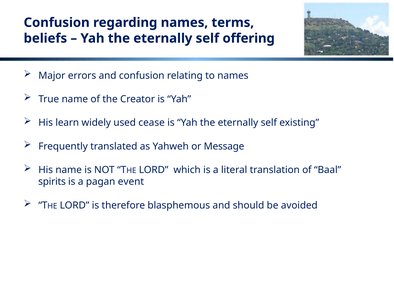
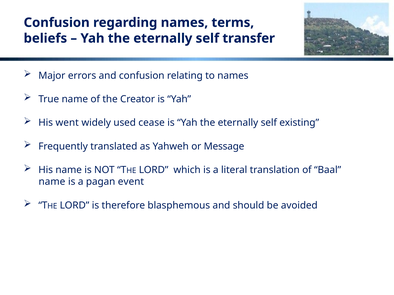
offering: offering -> transfer (249, 38)
learn: learn -> went (67, 123)
spirits: spirits -> name (52, 182)
